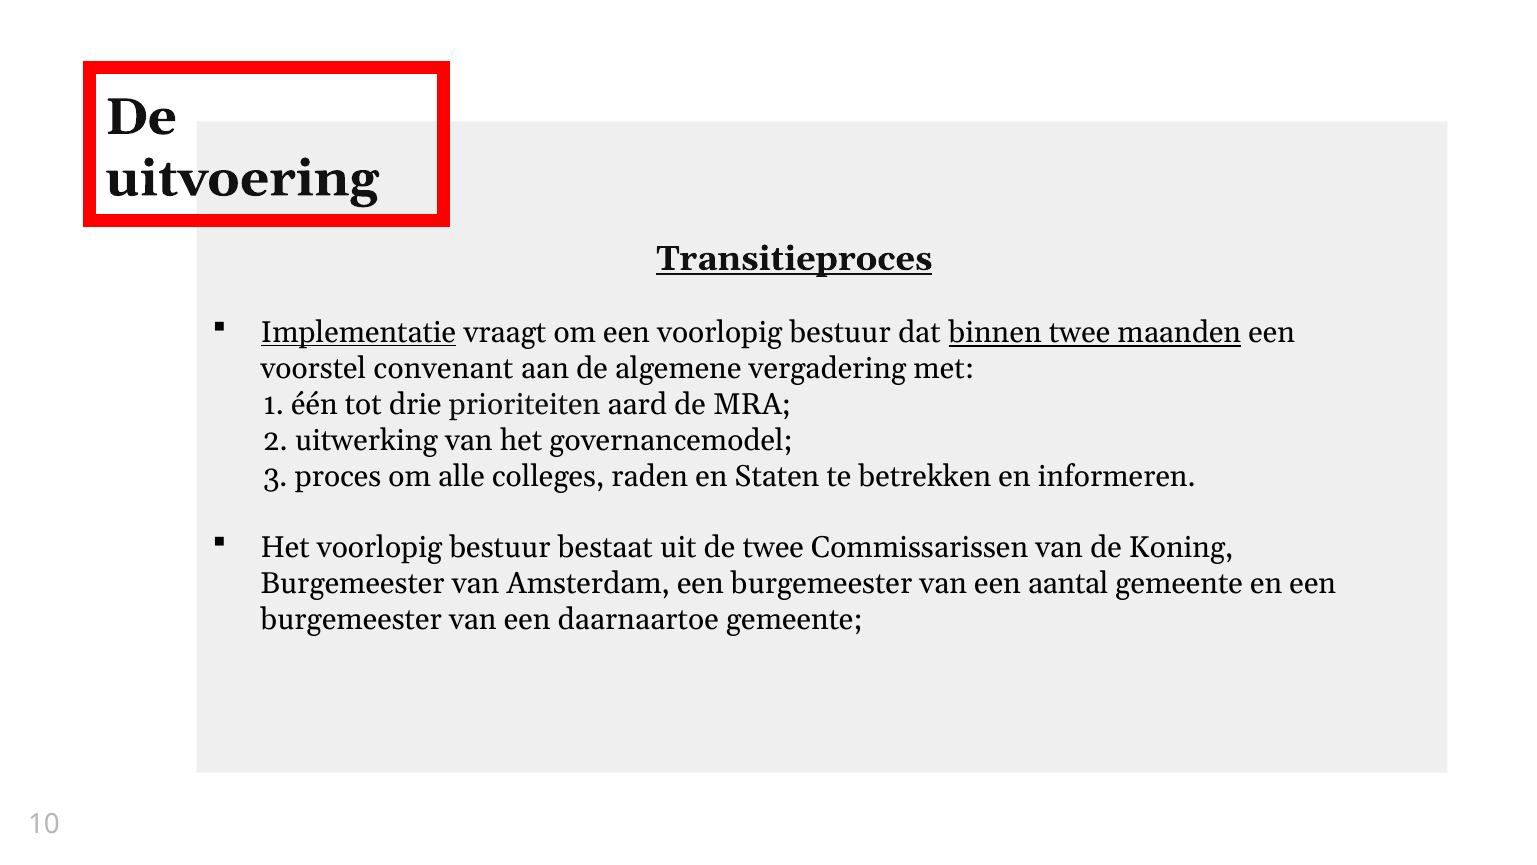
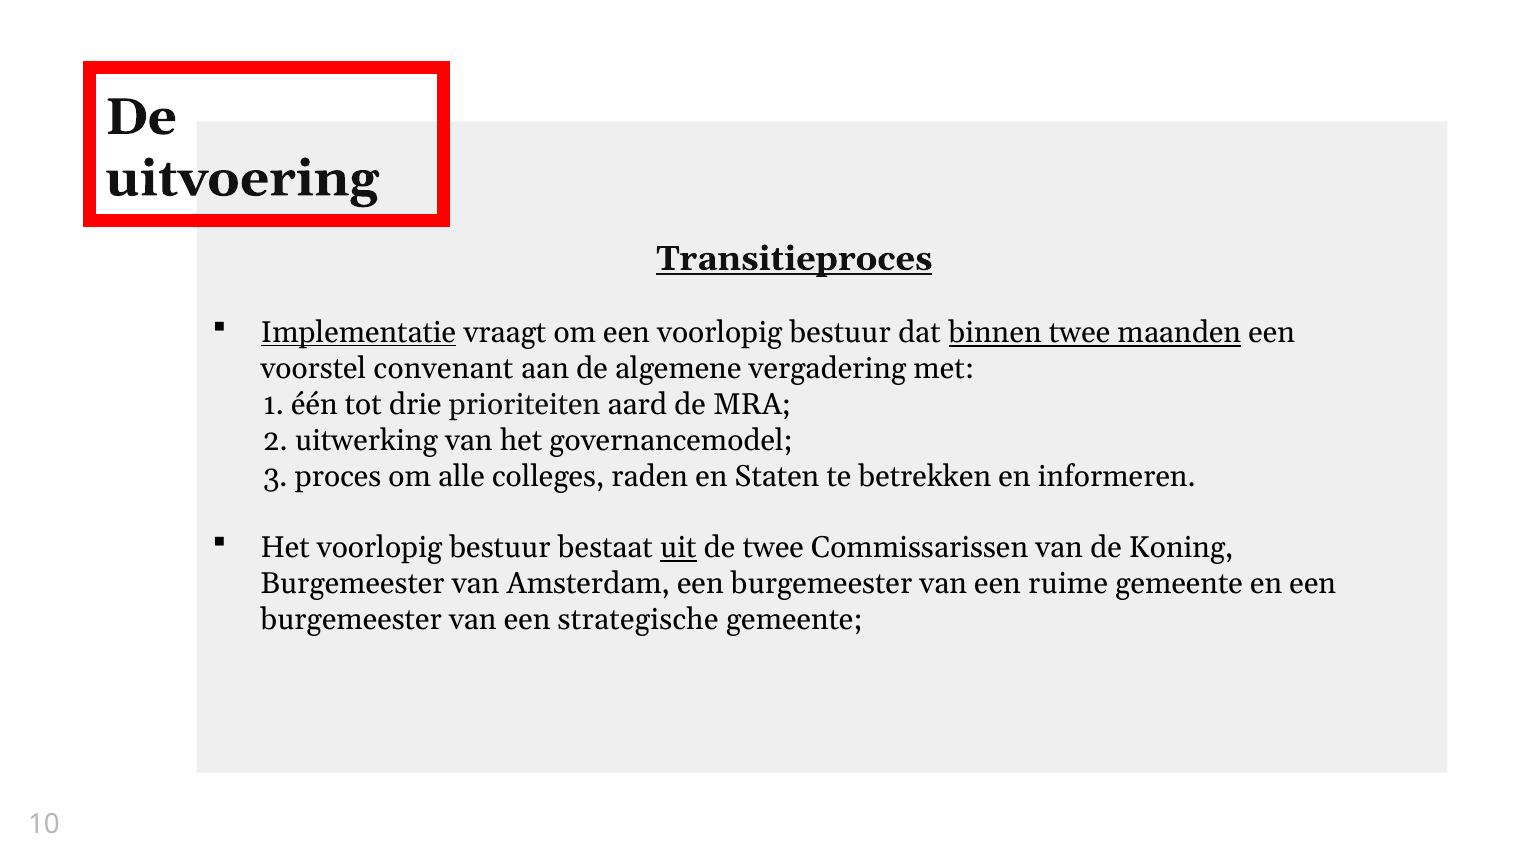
uit underline: none -> present (678, 548)
aantal: aantal -> ruime (1068, 584)
daarnaartoe: daarnaartoe -> strategische (638, 619)
